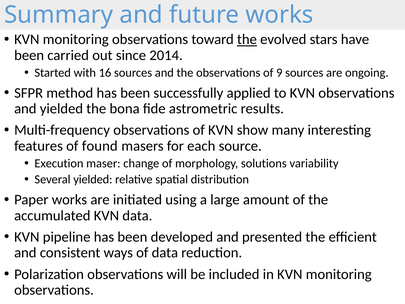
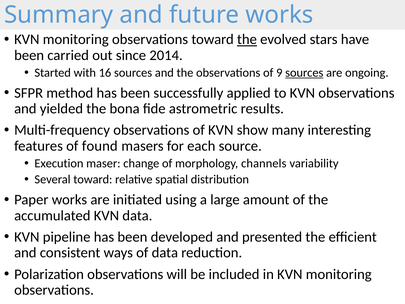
sources underline: none -> present (304, 73)
solutions: solutions -> channels (264, 163)
Several yielded: yielded -> toward (93, 179)
